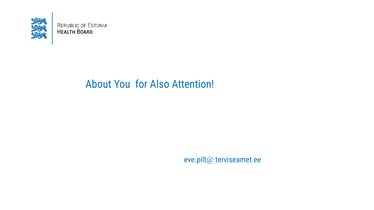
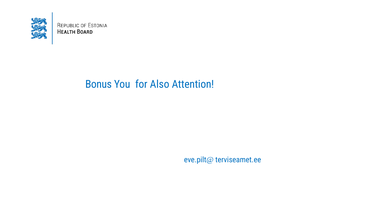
About: About -> Bonus (99, 84)
